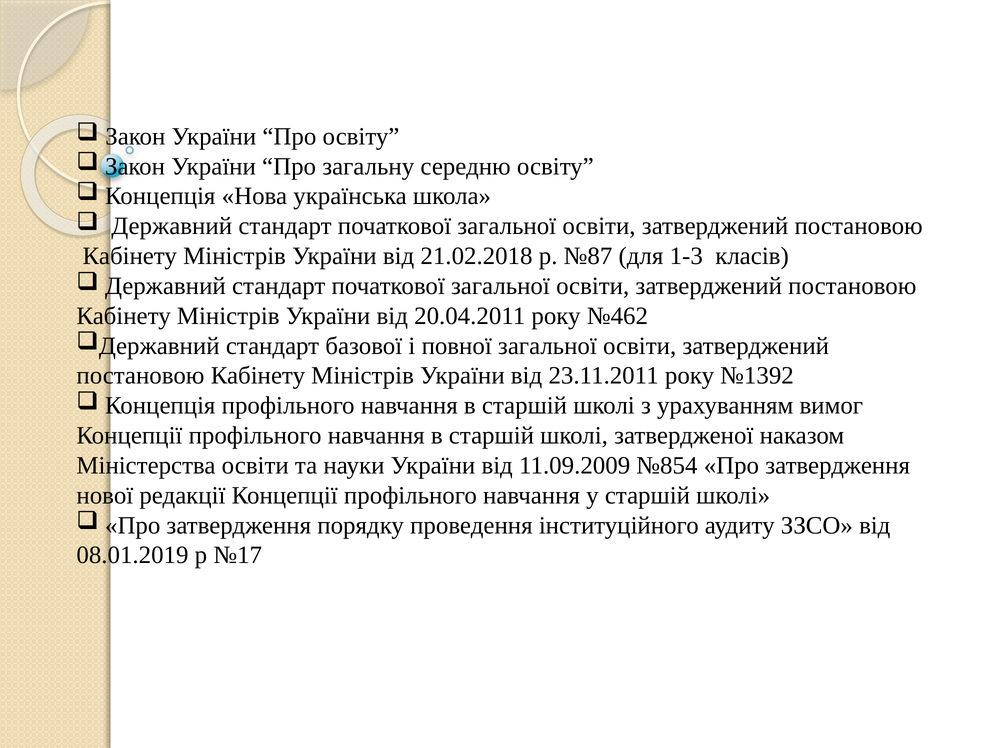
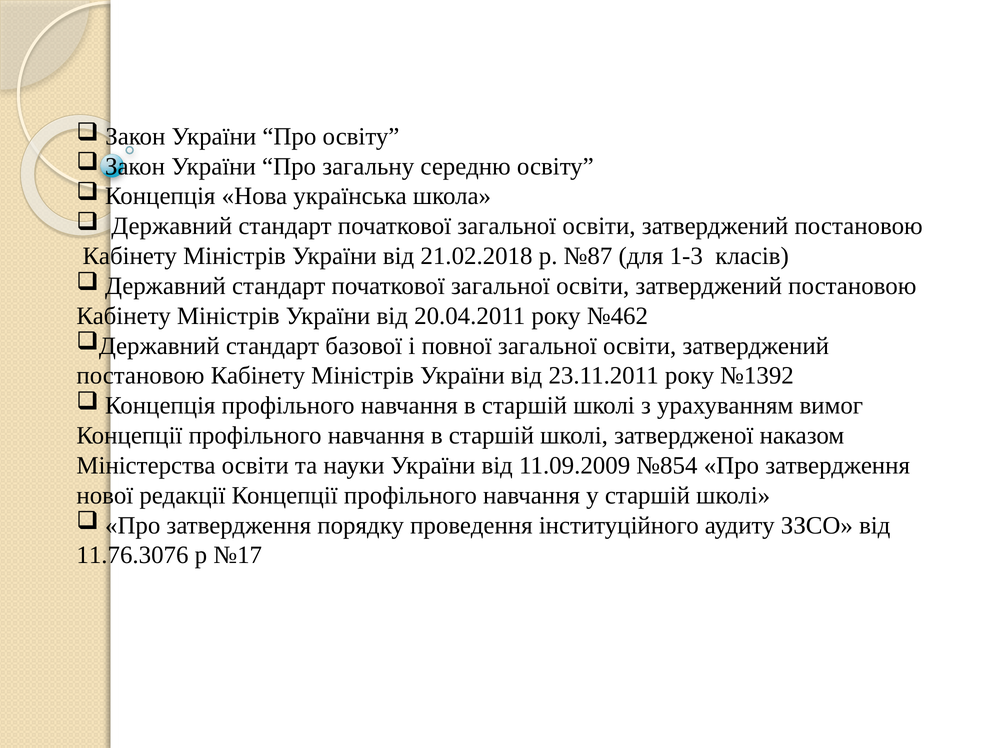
08.01.2019: 08.01.2019 -> 11.76.3076 (132, 555)
